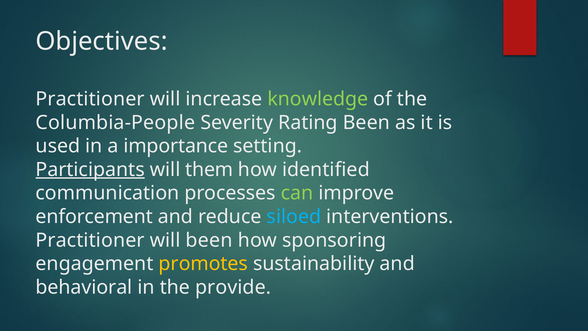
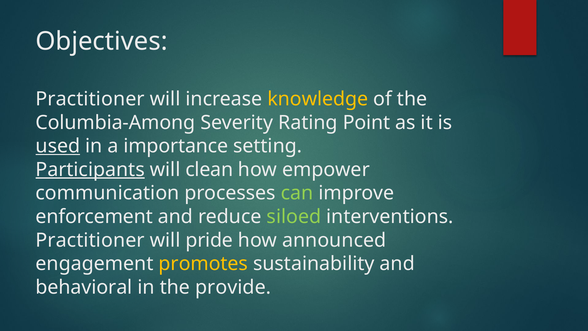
knowledge colour: light green -> yellow (318, 99)
Columbia-People: Columbia-People -> Columbia-Among (115, 122)
Rating Been: Been -> Point (366, 122)
used underline: none -> present (58, 146)
them: them -> clean (209, 169)
identified: identified -> empower (326, 169)
siloed colour: light blue -> light green (294, 217)
will been: been -> pride (209, 240)
sponsoring: sponsoring -> announced (334, 240)
